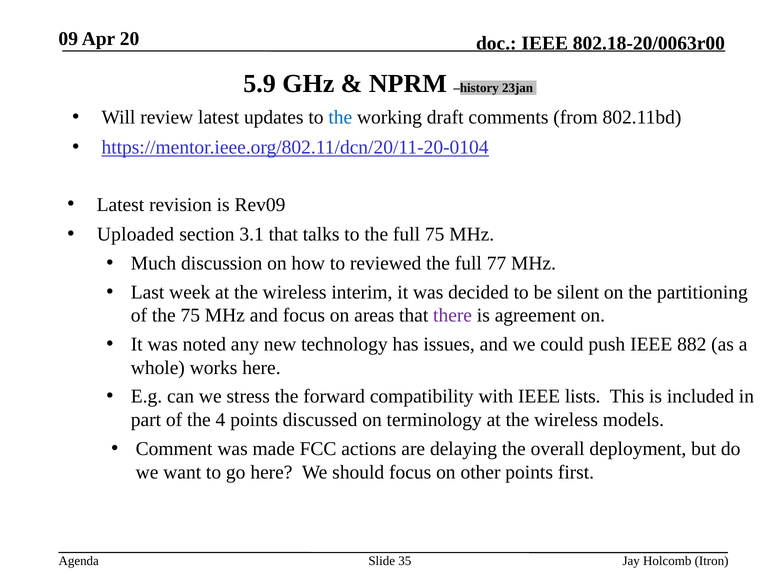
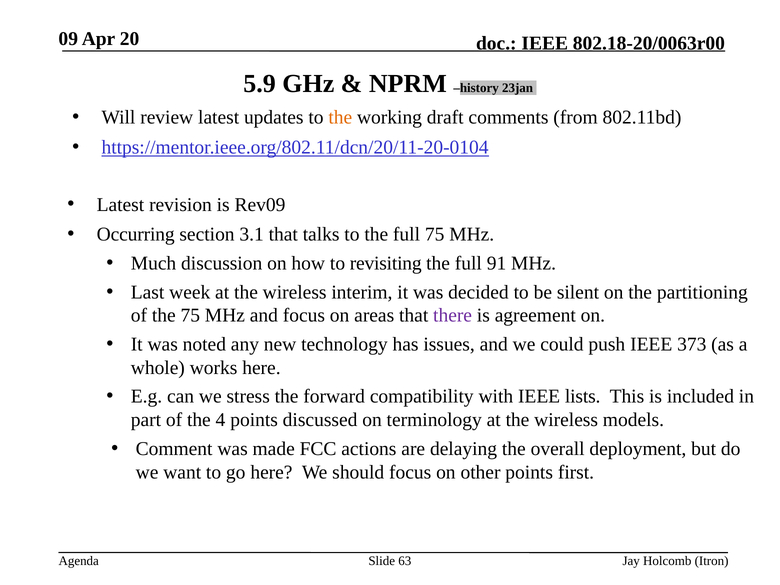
the colour: blue -> orange (340, 117)
Uploaded: Uploaded -> Occurring (136, 235)
reviewed: reviewed -> revisiting (386, 263)
77: 77 -> 91 (497, 263)
882: 882 -> 373 (692, 344)
35: 35 -> 63 (405, 561)
